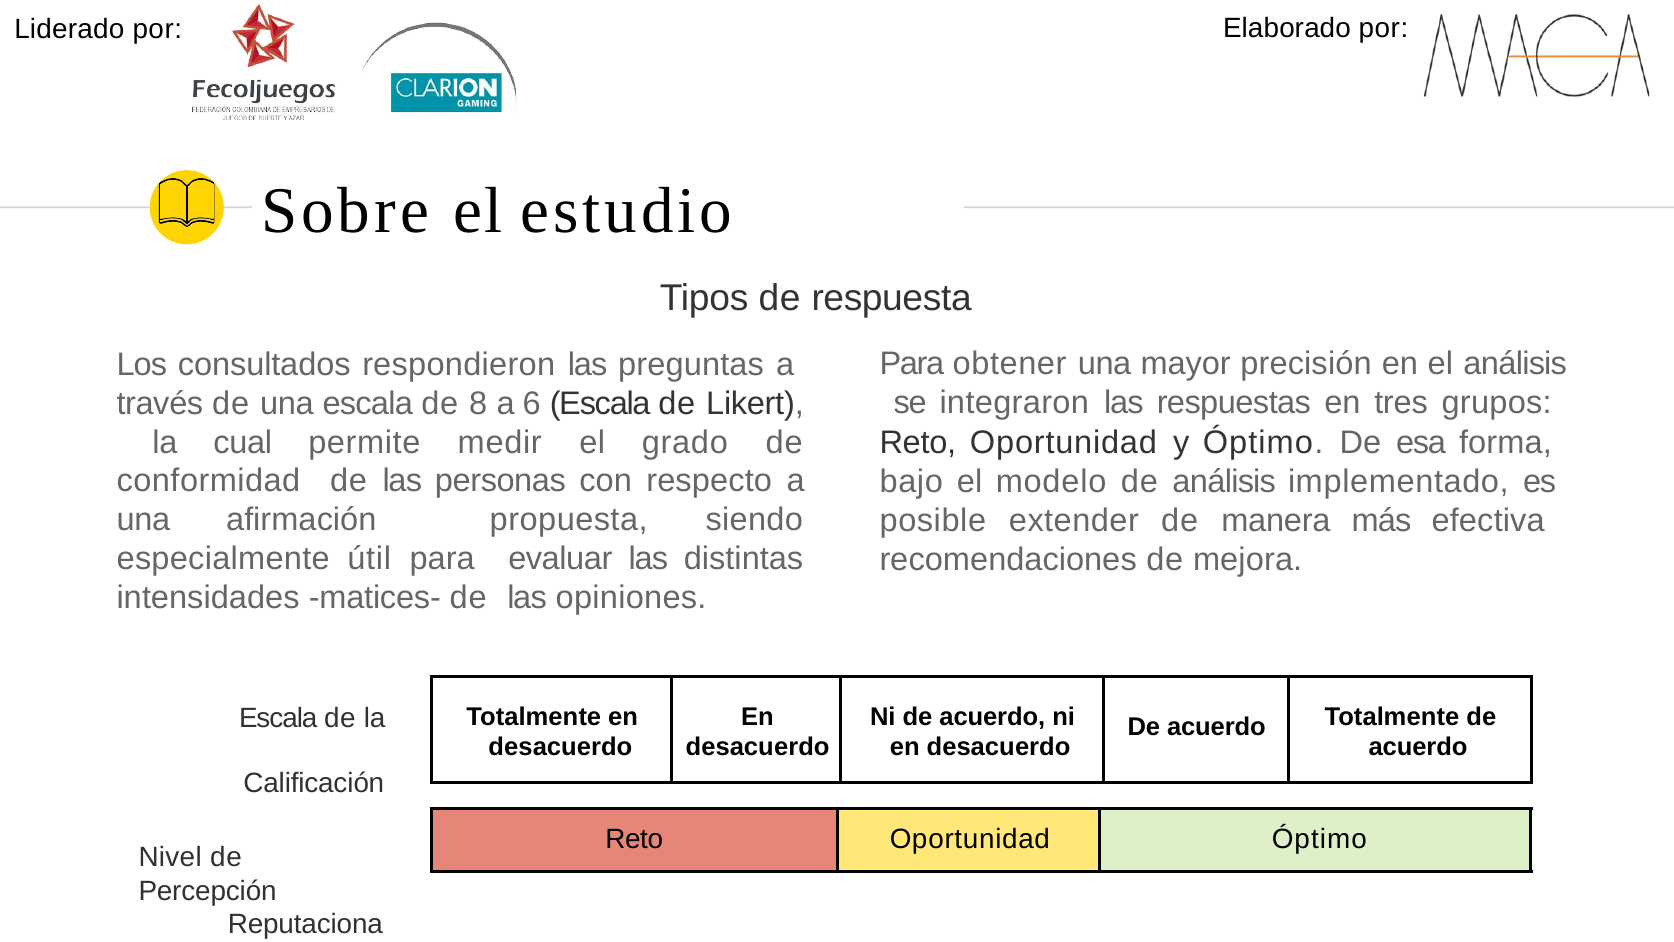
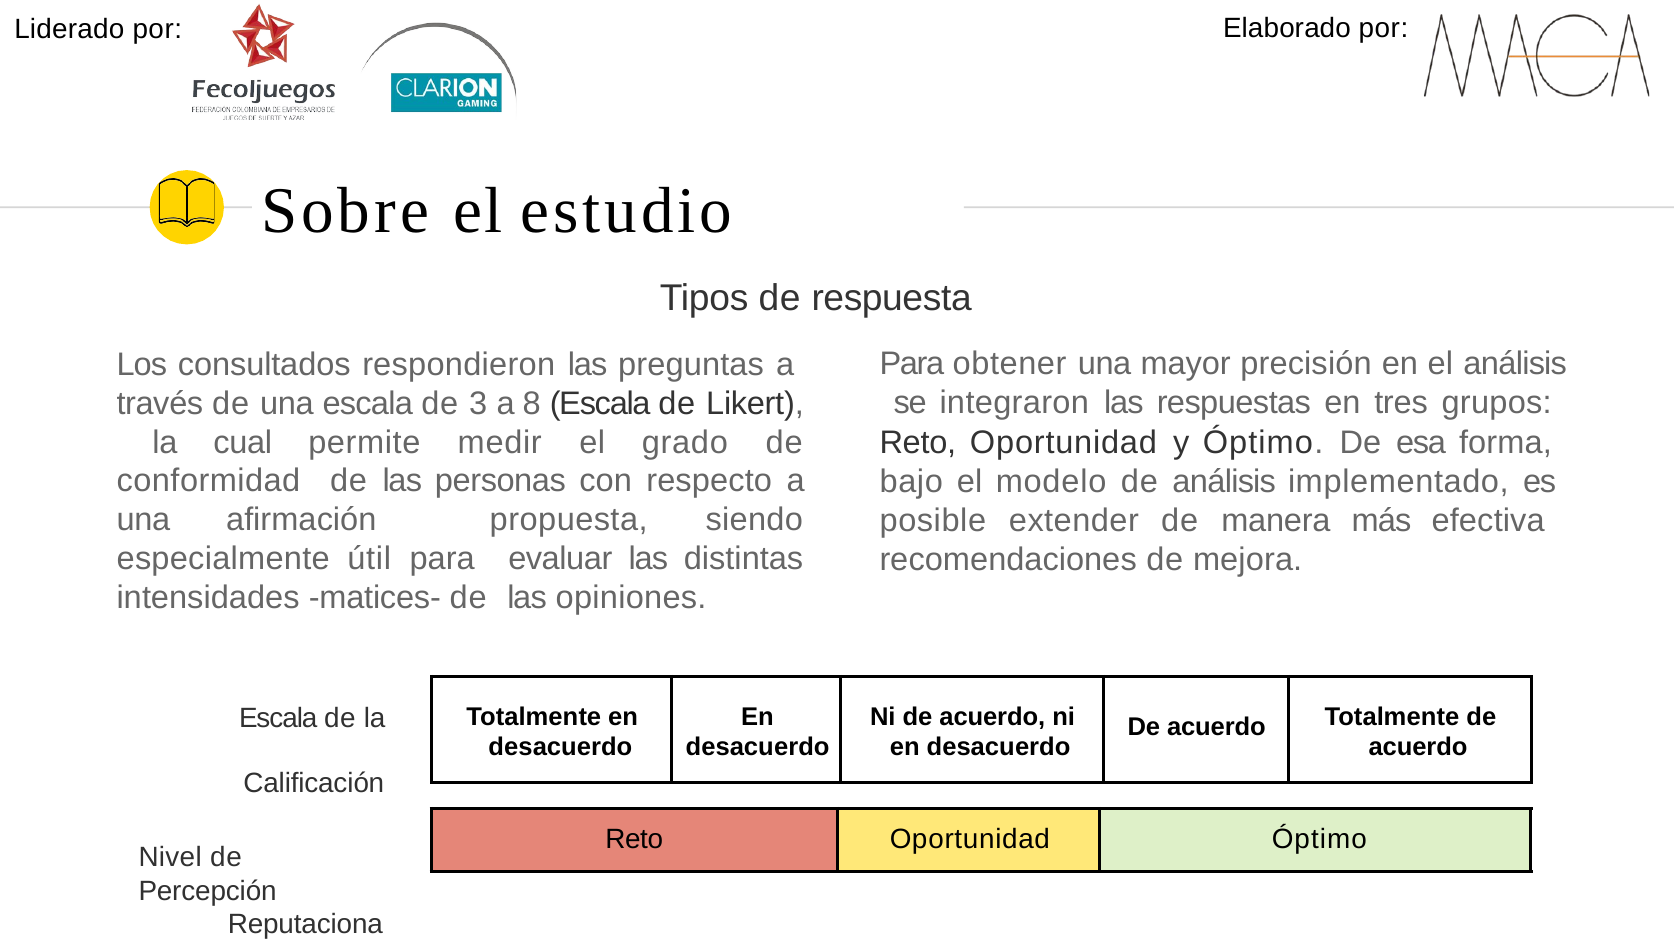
8: 8 -> 3 (478, 404)
6: 6 -> 8 (532, 404)
